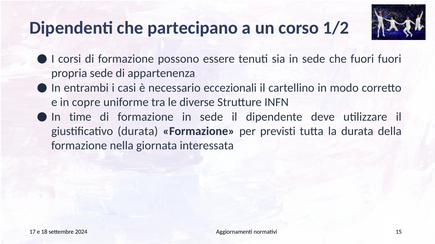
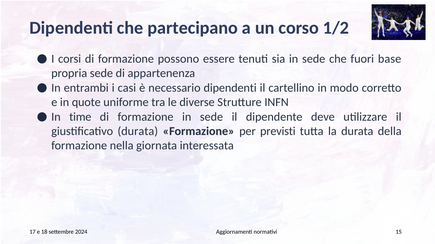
fuori fuori: fuori -> base (390, 59)
necessario eccezionali: eccezionali -> dipendenti (230, 88)
copre: copre -> quote (86, 103)
